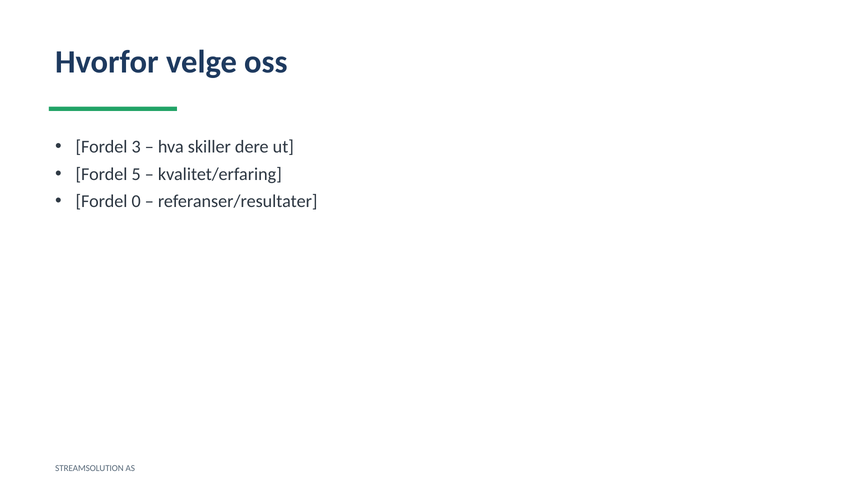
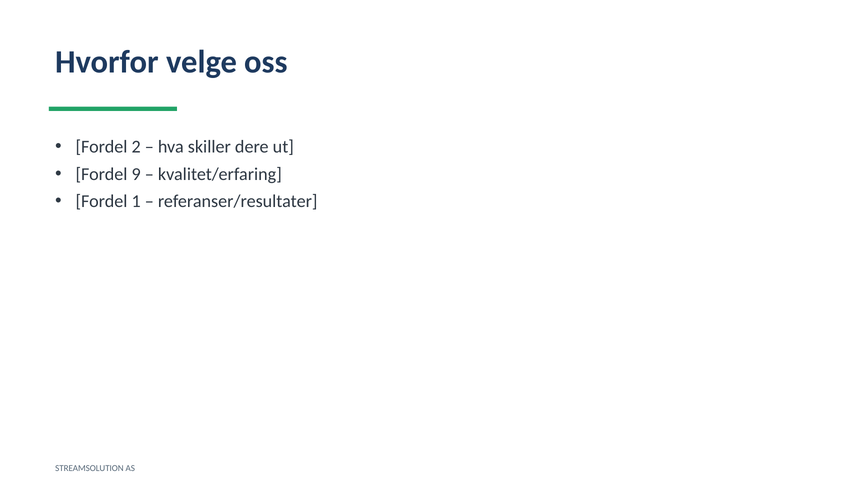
3: 3 -> 2 (136, 147)
5: 5 -> 9 (136, 174)
0: 0 -> 1 (136, 201)
